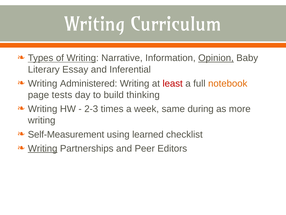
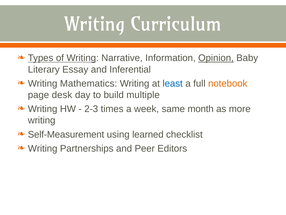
Administered: Administered -> Mathematics (89, 83)
least colour: red -> blue (173, 83)
tests: tests -> desk (62, 95)
thinking: thinking -> multiple (143, 95)
during: during -> month (201, 109)
Writing underline: present -> none (43, 148)
